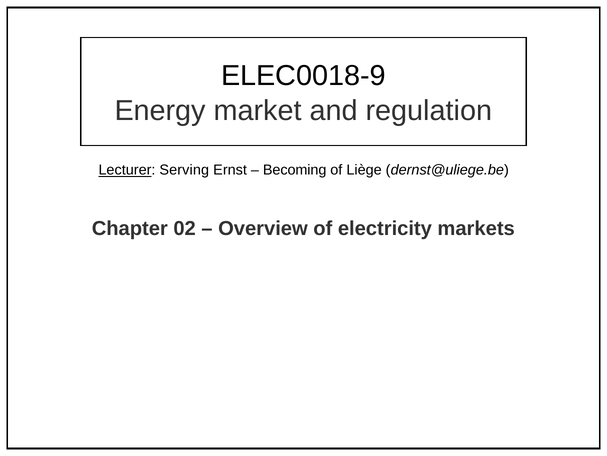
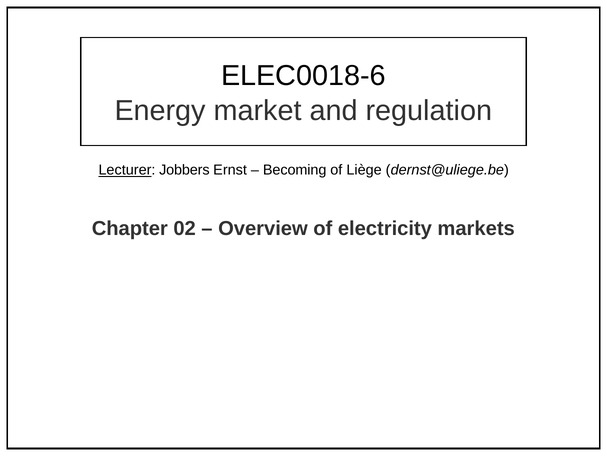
ELEC0018-9: ELEC0018-9 -> ELEC0018-6 (304, 76)
Serving: Serving -> Jobbers (184, 170)
